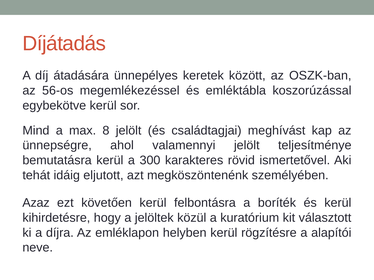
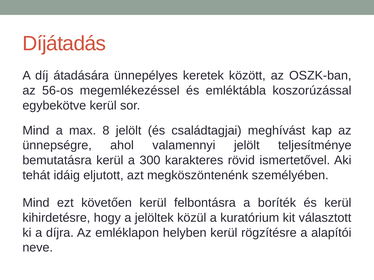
Azaz: Azaz -> Mind (36, 203)
